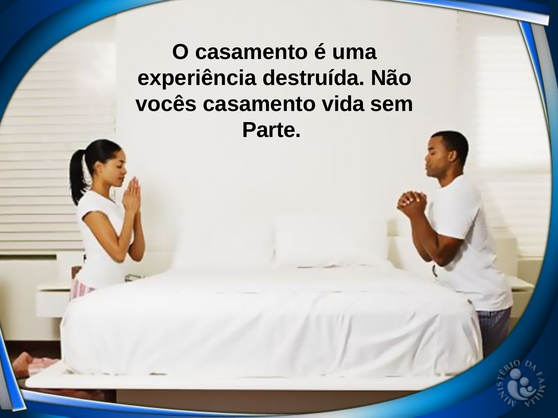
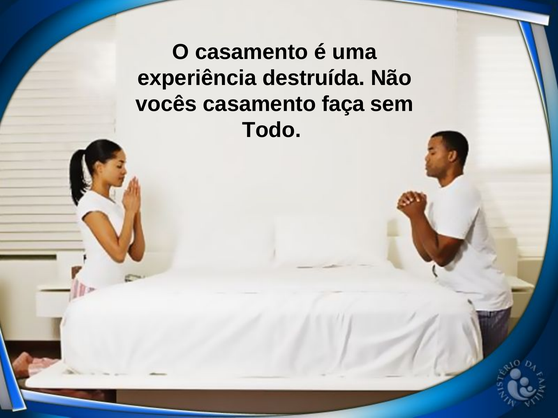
vida: vida -> faça (343, 104)
Parte: Parte -> Todo (272, 130)
